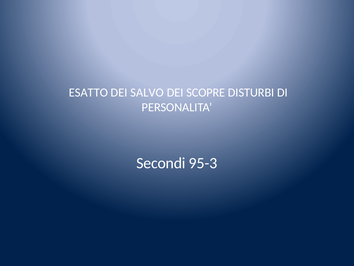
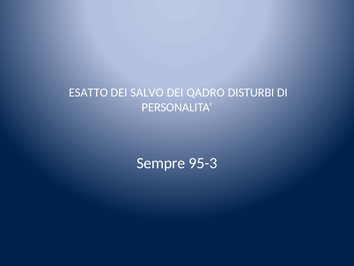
SCOPRE: SCOPRE -> QADRO (206, 92)
Secondi: Secondi -> Sempre (161, 163)
